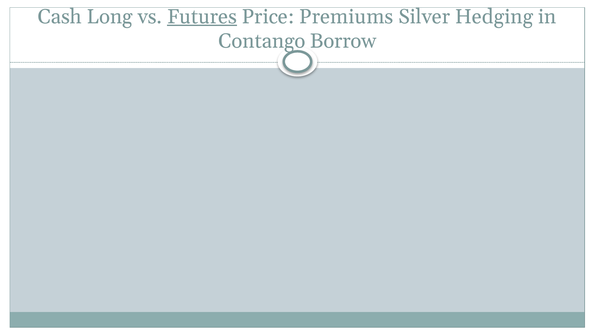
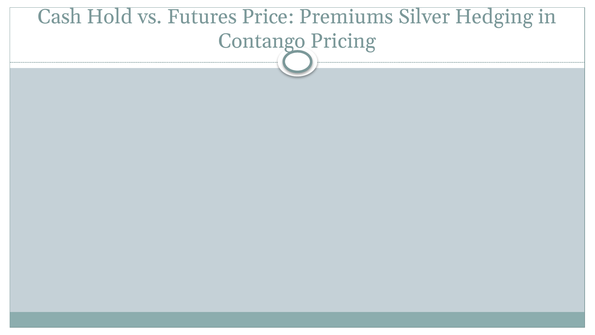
Long: Long -> Hold (110, 17)
Futures underline: present -> none (202, 17)
Borrow: Borrow -> Pricing (343, 41)
